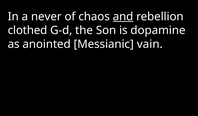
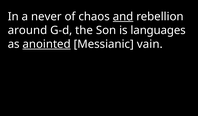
clothed: clothed -> around (27, 30)
dopamine: dopamine -> languages (158, 30)
anointed underline: none -> present (47, 44)
